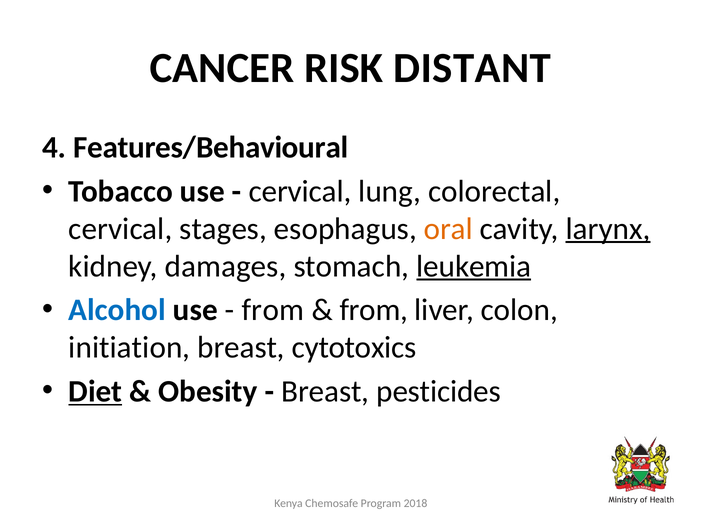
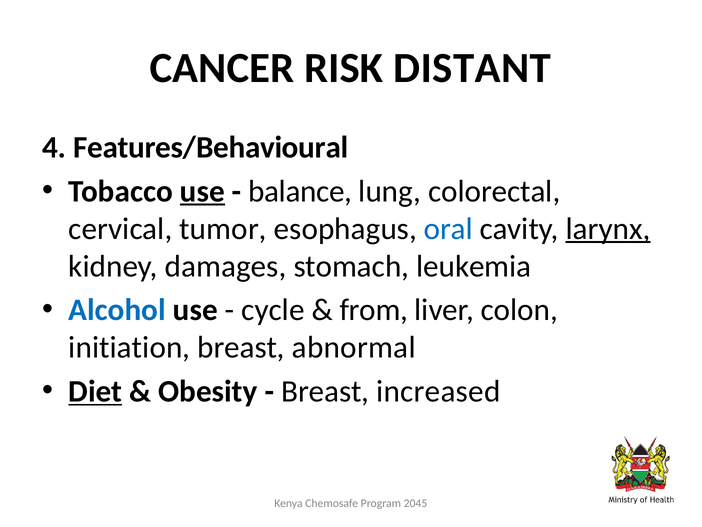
use underline: none -> present (202, 191)
cervical: cervical -> balance (300, 191)
stages: stages -> tumor (223, 228)
oral colour: orange -> blue (448, 228)
leukemia underline: present -> none (474, 266)
from: from -> cycle (273, 310)
cytotoxics: cytotoxics -> abnormal (354, 347)
pesticides: pesticides -> increased (438, 391)
2018: 2018 -> 2045 (415, 503)
